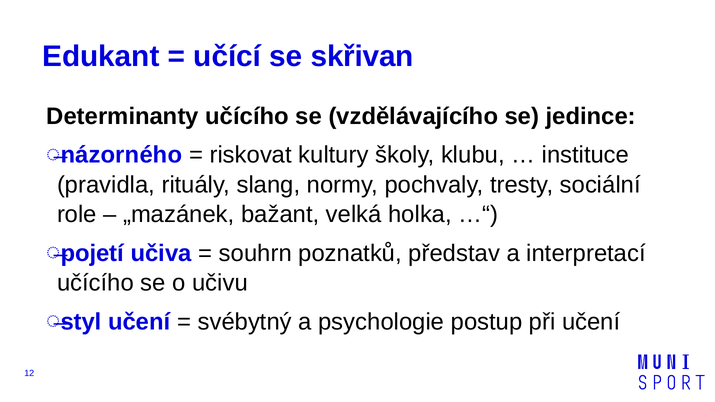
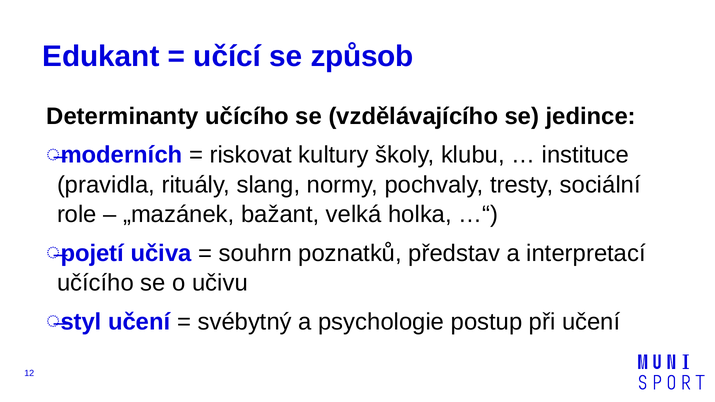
skřivan: skřivan -> způsob (362, 56)
názorného: názorného -> moderních (121, 155)
